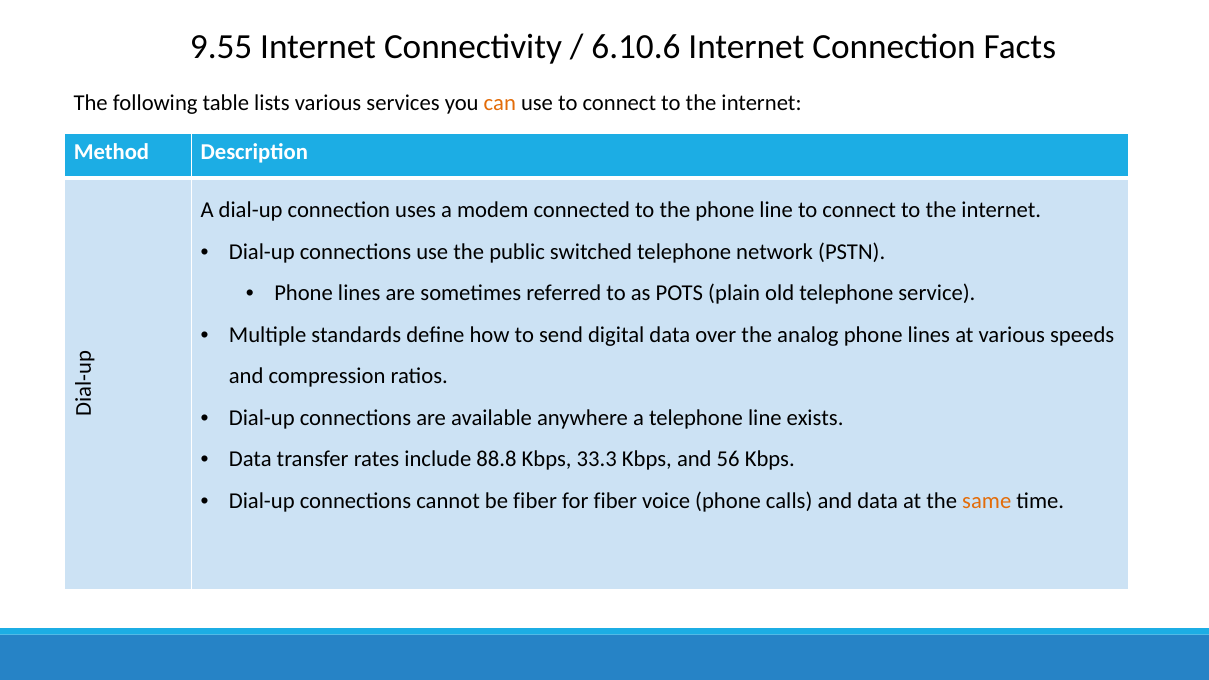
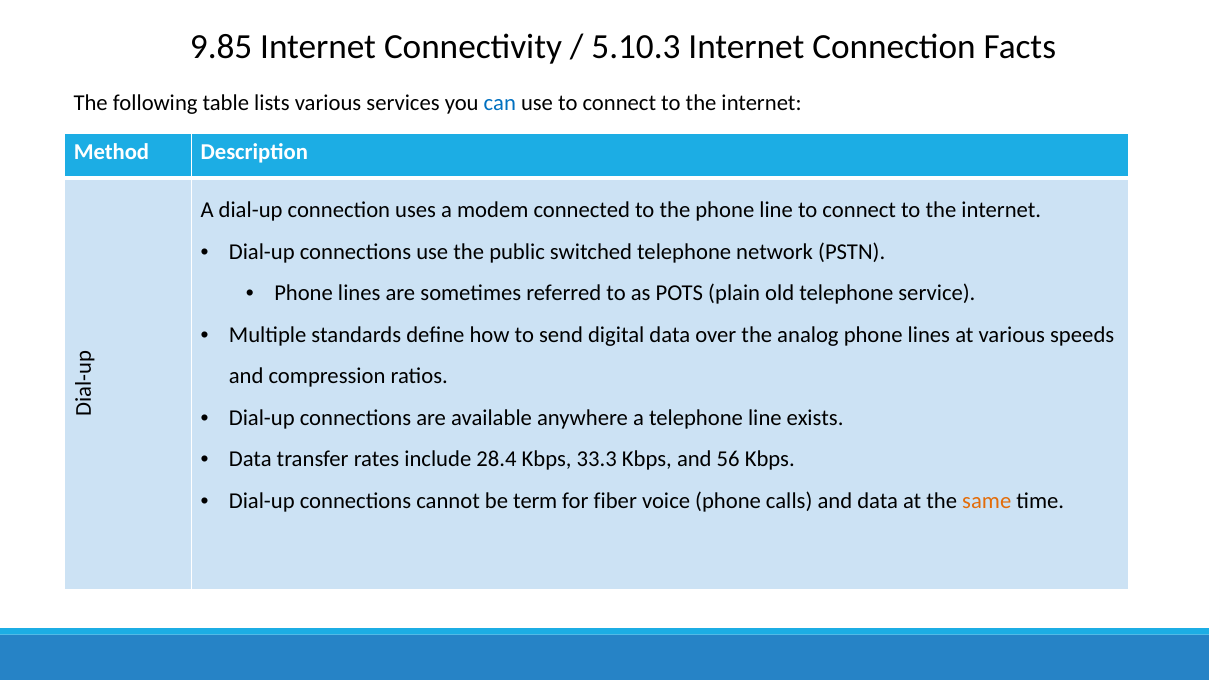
9.55: 9.55 -> 9.85 (221, 47)
6.10.6: 6.10.6 -> 5.10.3 (636, 47)
can colour: orange -> blue (500, 103)
88.8: 88.8 -> 28.4 (496, 459)
be fiber: fiber -> term (535, 501)
